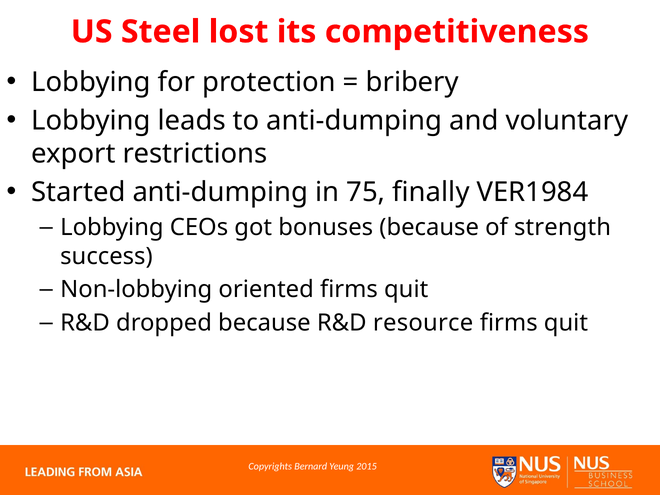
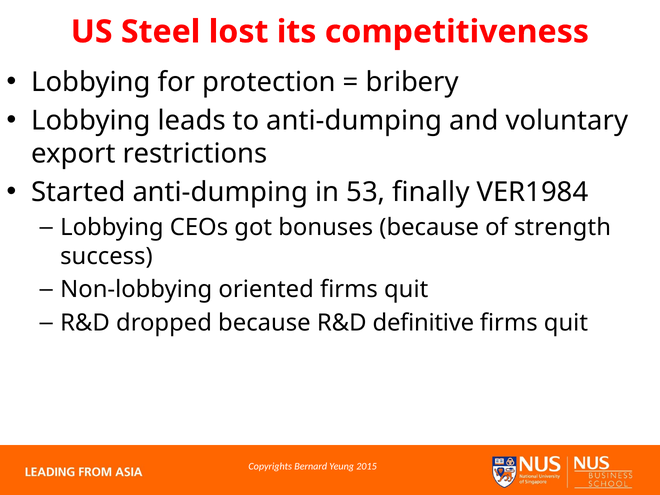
75: 75 -> 53 (366, 192)
resource: resource -> definitive (423, 323)
